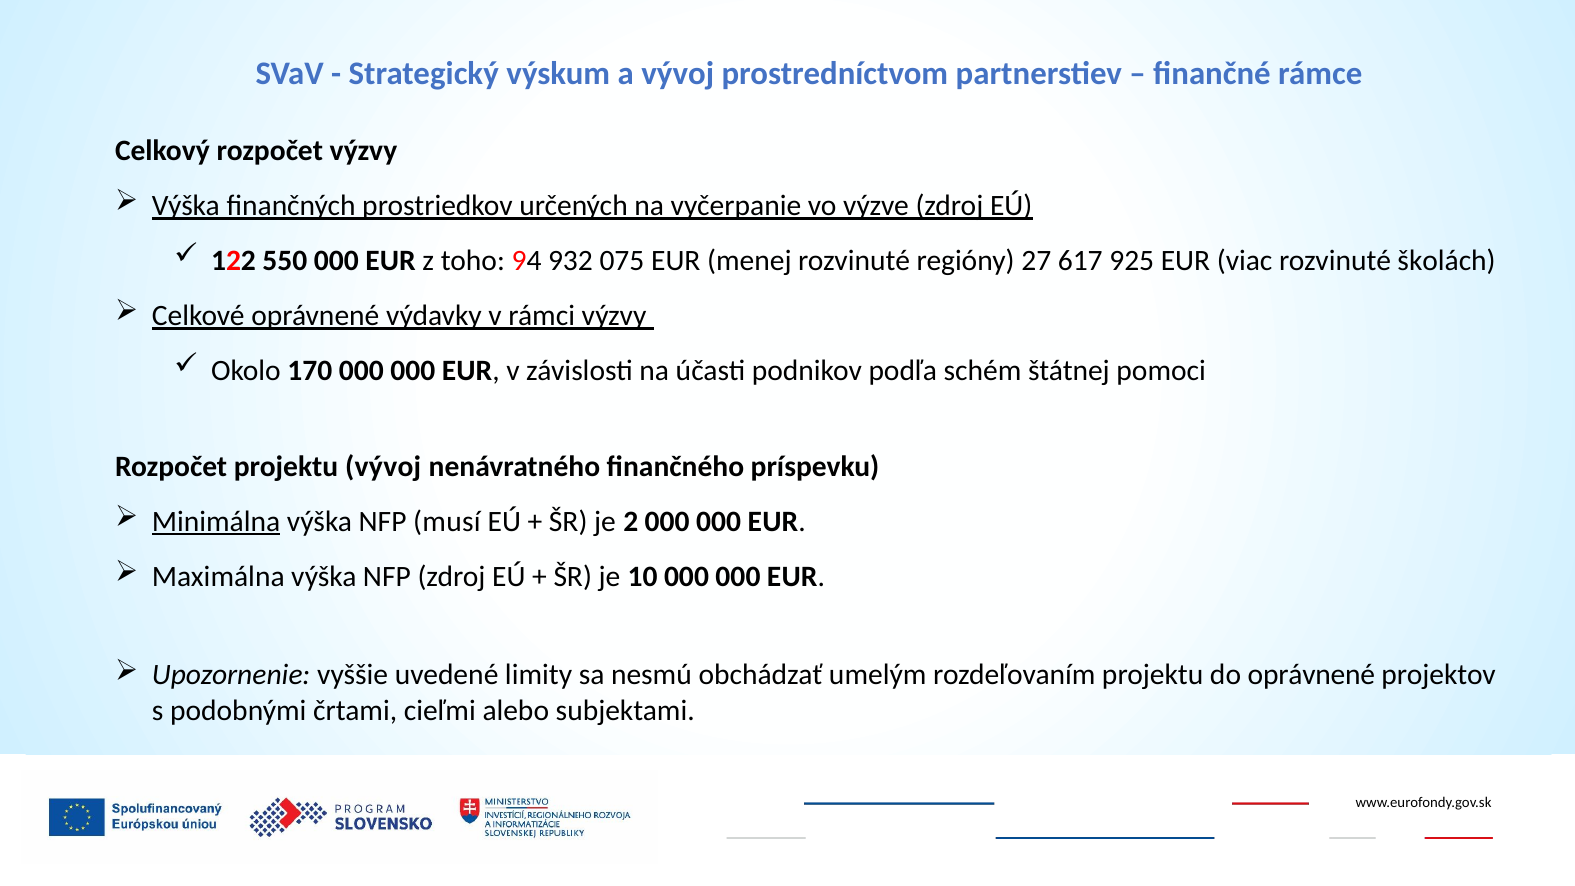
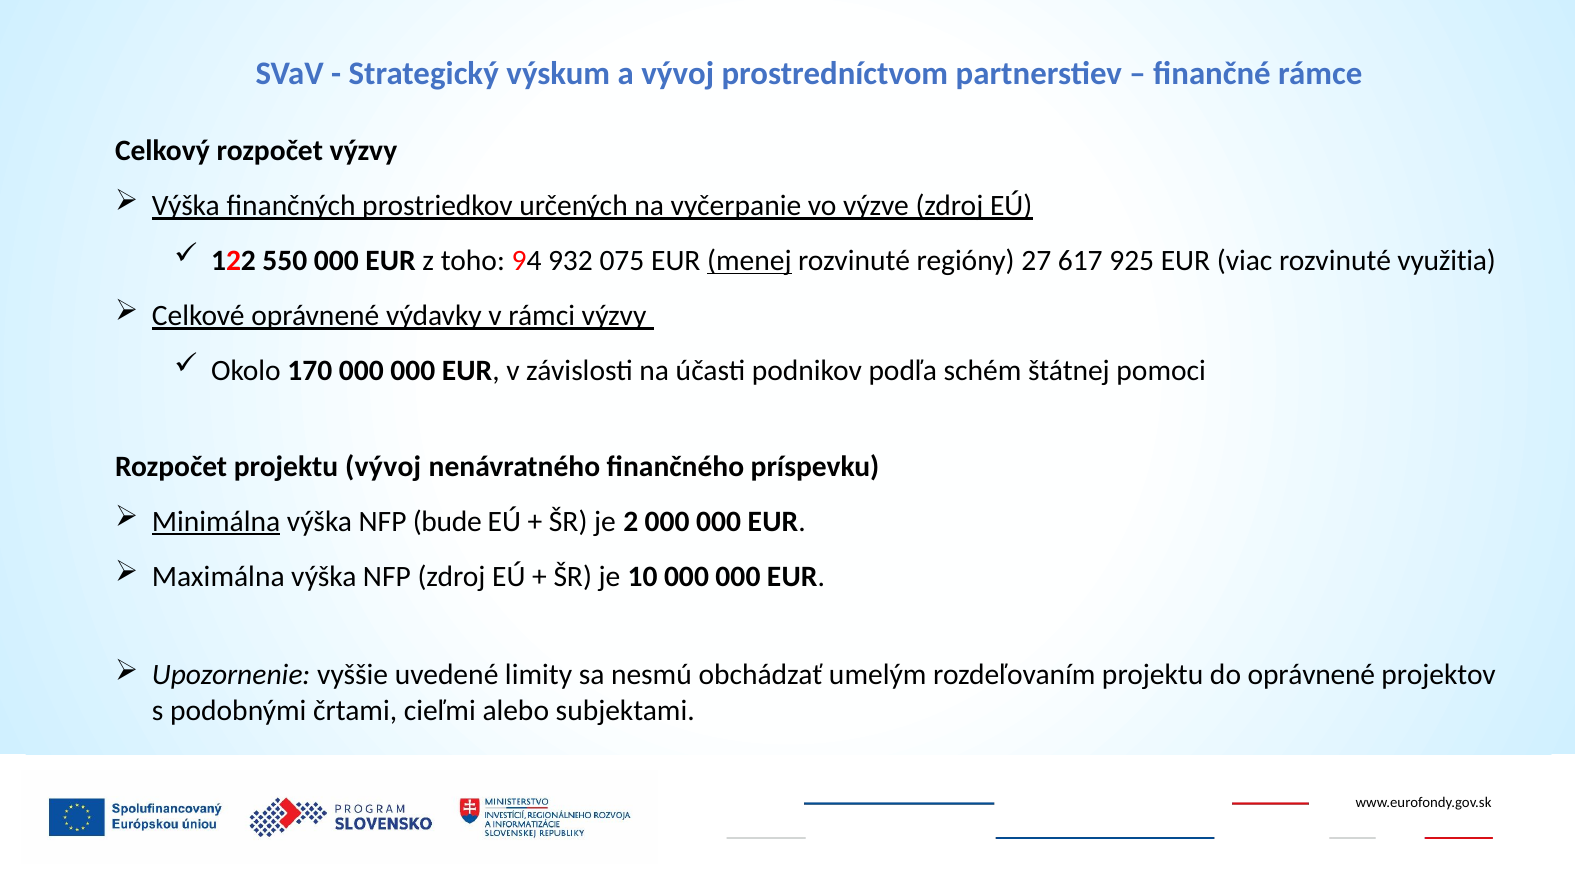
menej underline: none -> present (749, 261)
školách: školách -> využitia (1447, 261)
musí: musí -> bude (447, 522)
